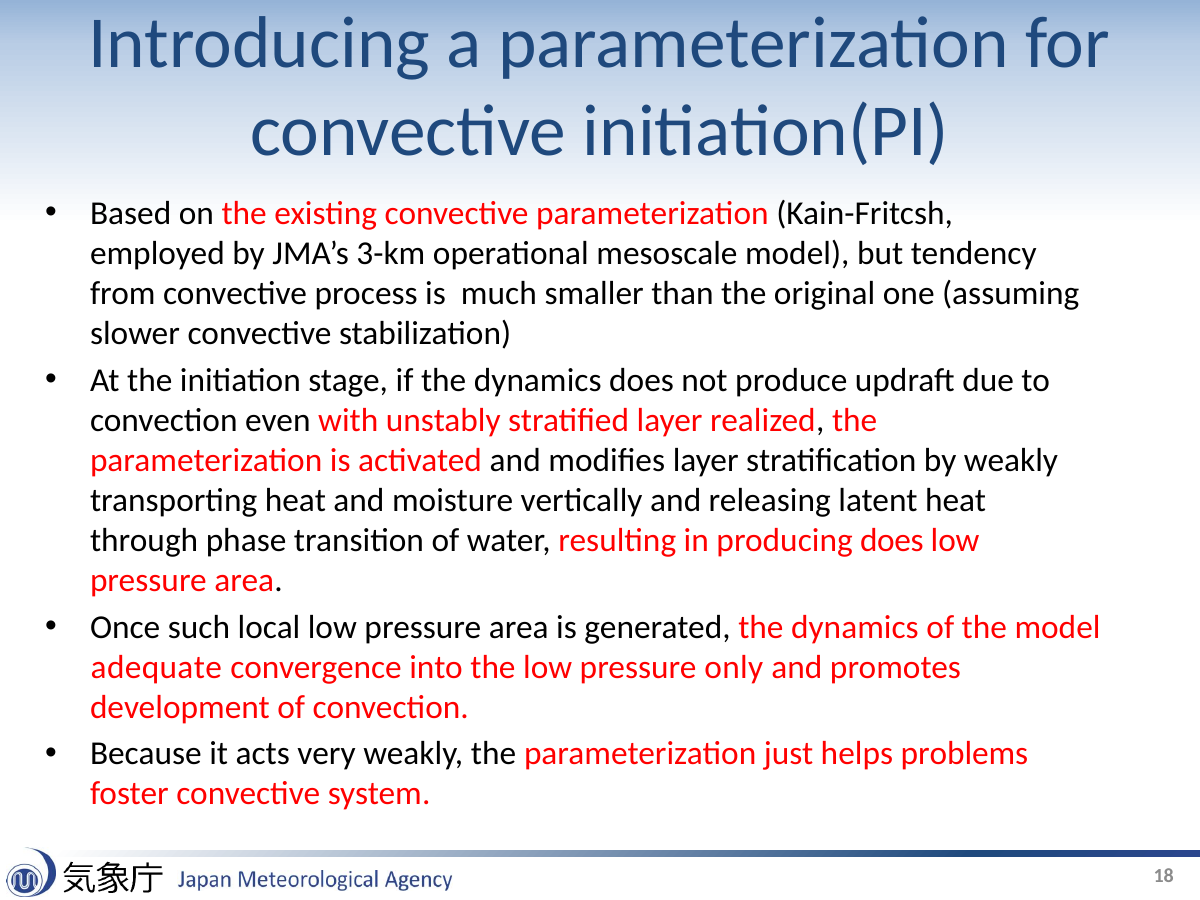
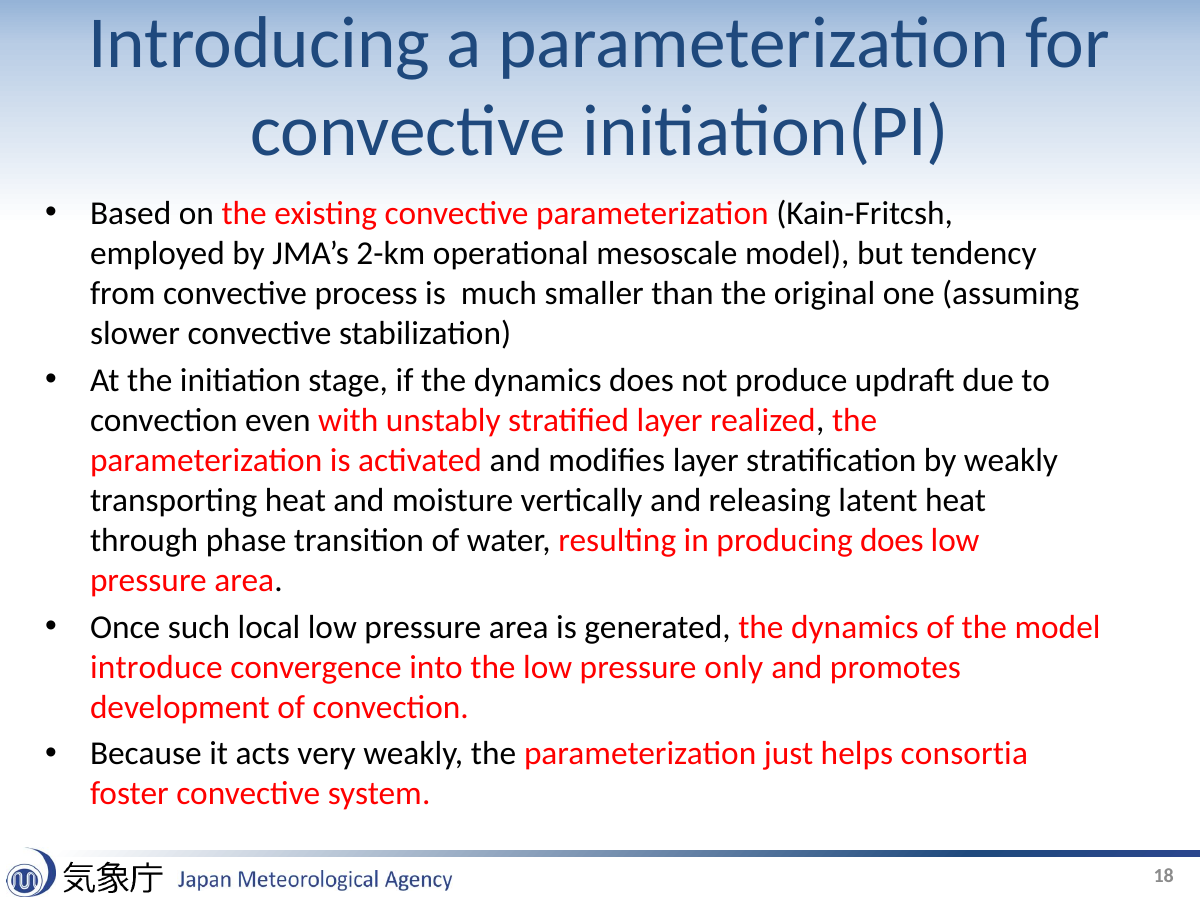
3-km: 3-km -> 2-km (391, 254)
adequate: adequate -> introduce (156, 667)
problems: problems -> consortia (964, 754)
